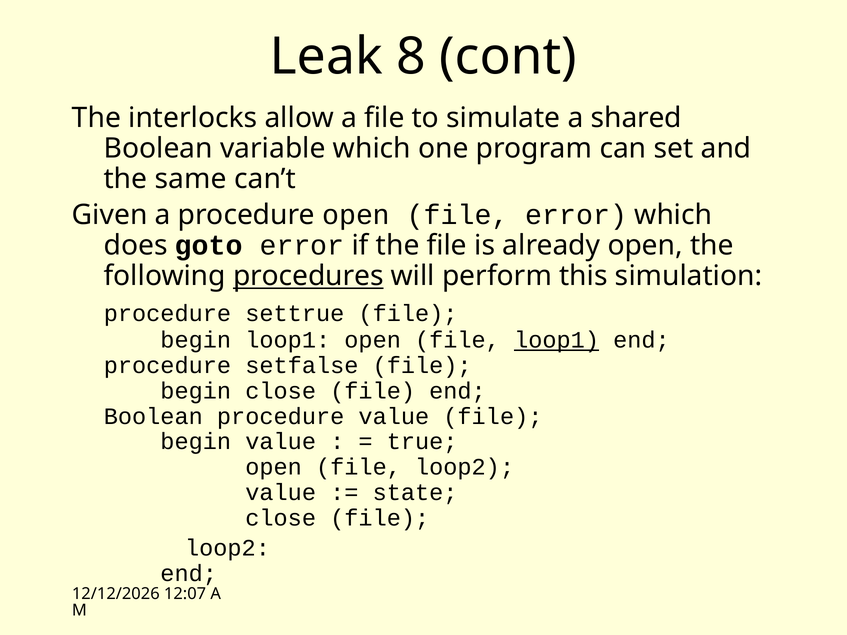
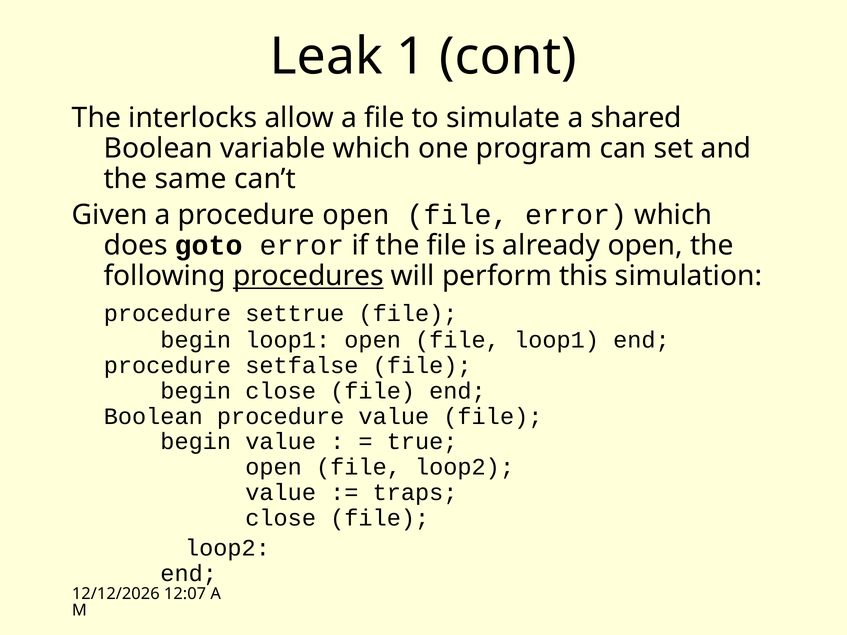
8: 8 -> 1 (411, 57)
loop1 underline: present -> none (557, 340)
state: state -> traps (415, 493)
